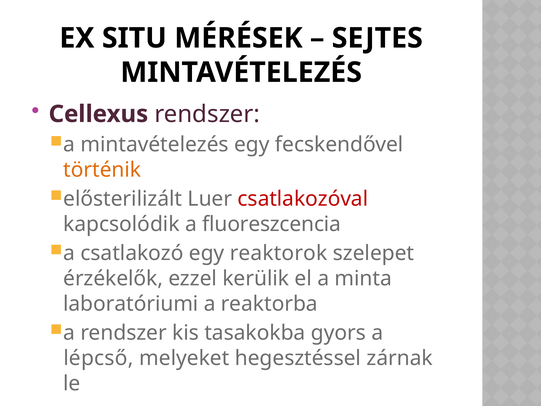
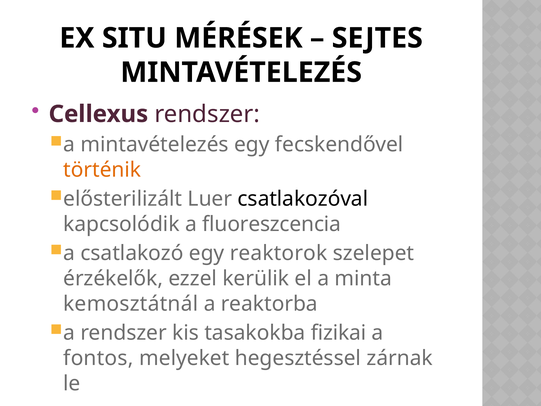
csatlakozóval colour: red -> black (303, 199)
laboratóriumi: laboratóriumi -> kemosztátnál (131, 304)
gyors: gyors -> fizikai (339, 333)
lépcső: lépcső -> fontos (98, 358)
